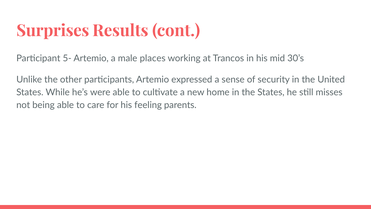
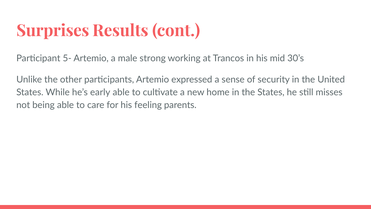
places: places -> strong (153, 58)
were: were -> early (100, 92)
